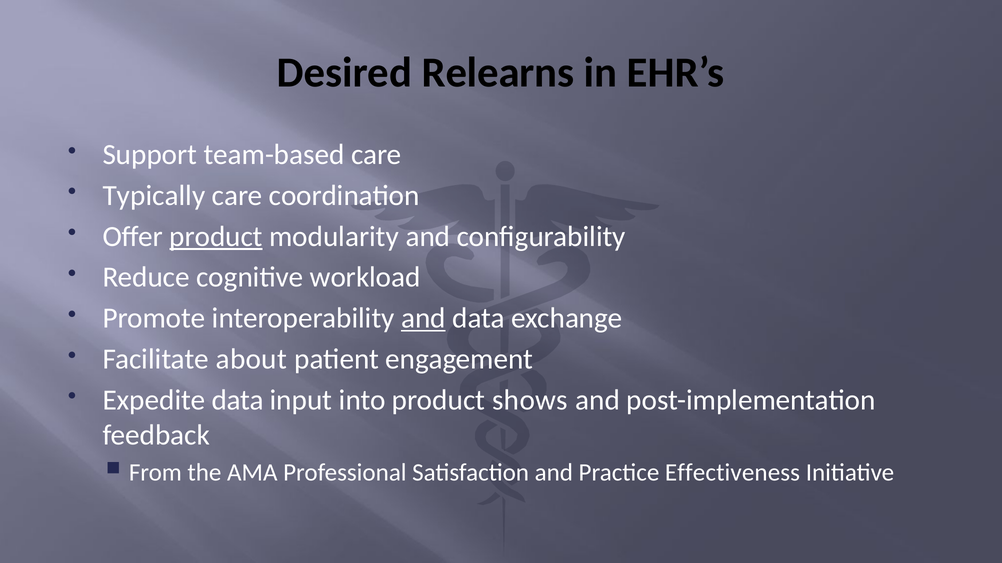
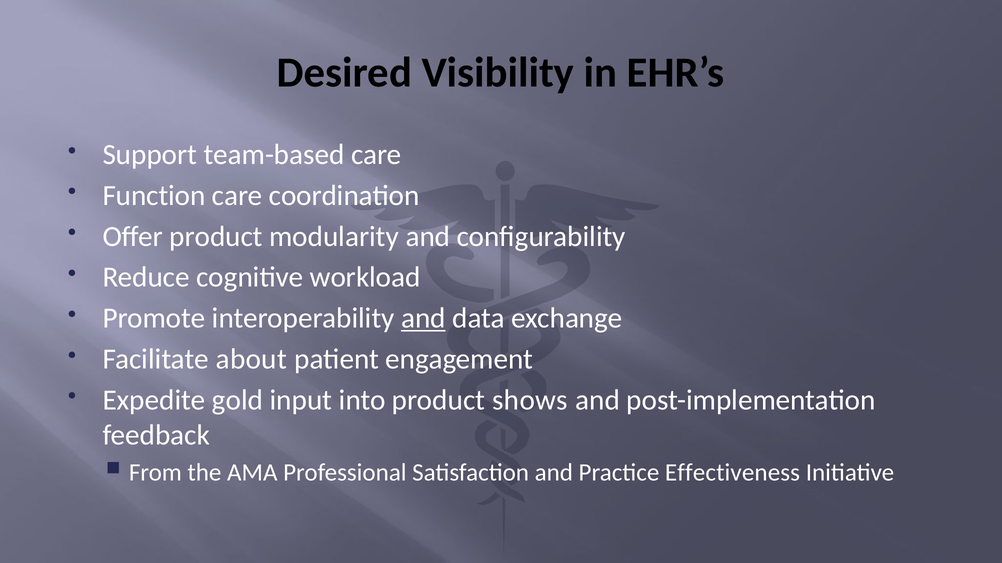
Relearns: Relearns -> Visibility (498, 73)
Typically: Typically -> Function (154, 196)
product underline: present -> none (216, 237)
Expedite data: data -> gold (238, 400)
